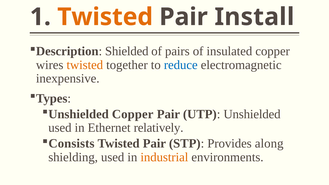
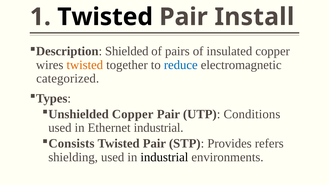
Twisted colour: orange -> black (105, 17)
inexpensive: inexpensive -> categorized (68, 79)
UTP Unshielded: Unshielded -> Conditions (252, 114)
Ethernet relatively: relatively -> industrial (159, 128)
along: along -> refers (269, 144)
industrial colour: orange -> black (164, 157)
